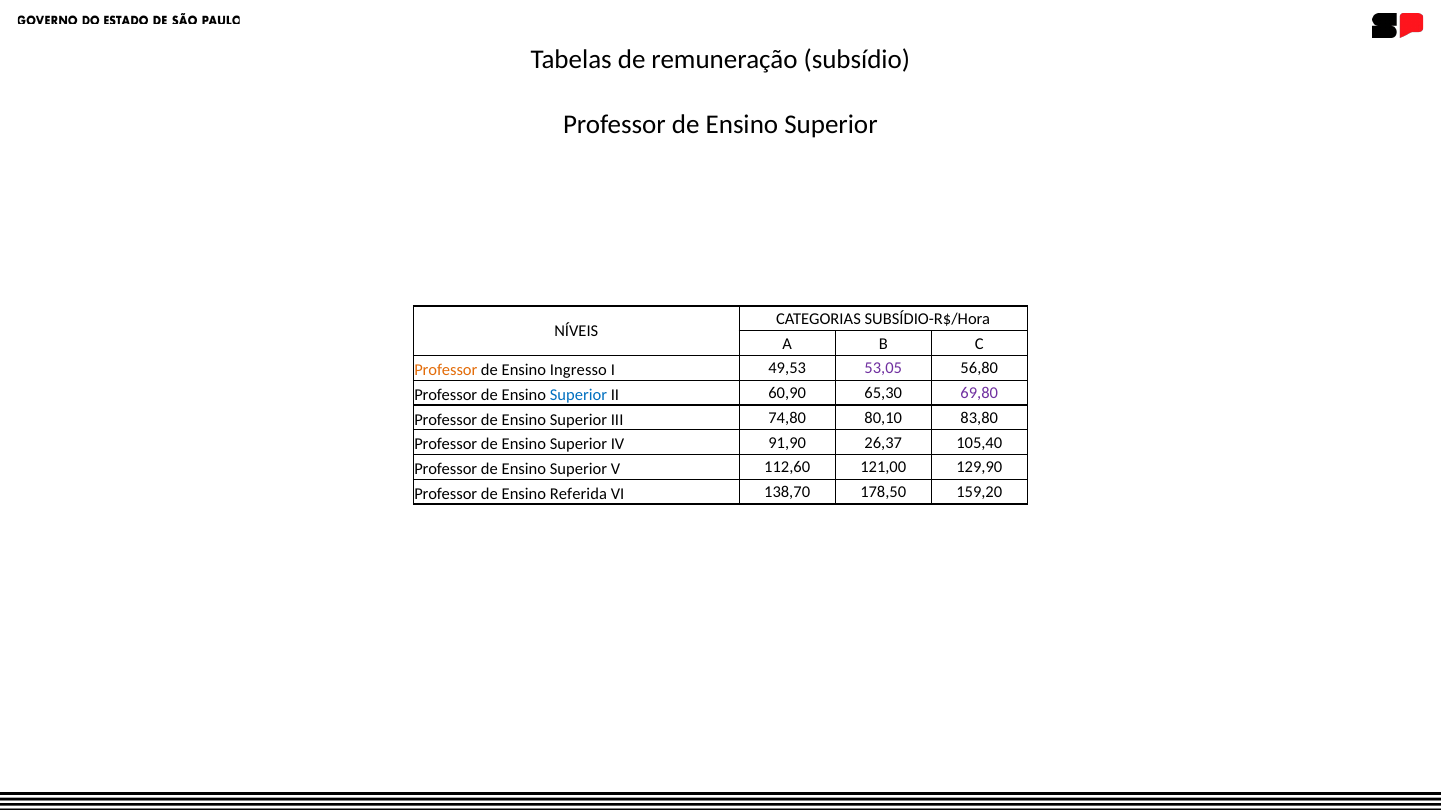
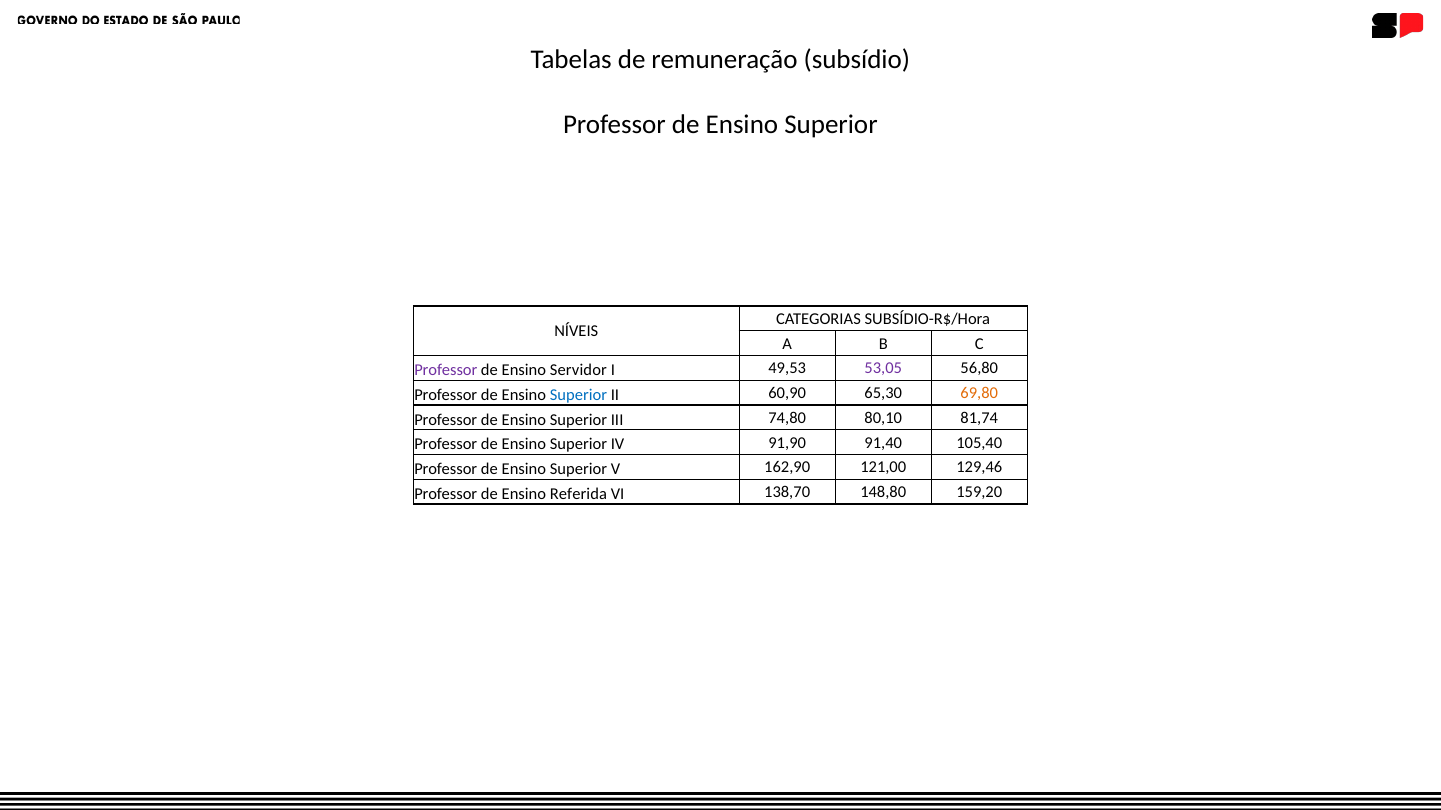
Professor colour: orange -> purple (446, 371)
Ingresso: Ingresso -> Servidor (578, 371)
69,80 colour: purple -> orange (979, 393)
83,80: 83,80 -> 81,74 (979, 418)
26,37: 26,37 -> 91,40 (883, 443)
112,60: 112,60 -> 162,90 (787, 468)
129,90: 129,90 -> 129,46 (979, 468)
178,50: 178,50 -> 148,80 (883, 493)
